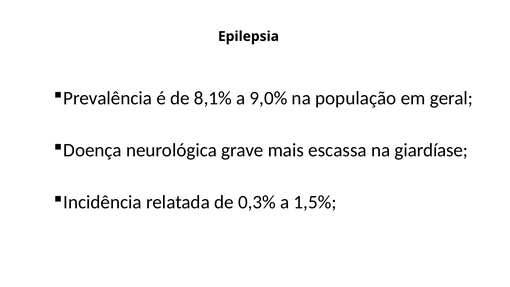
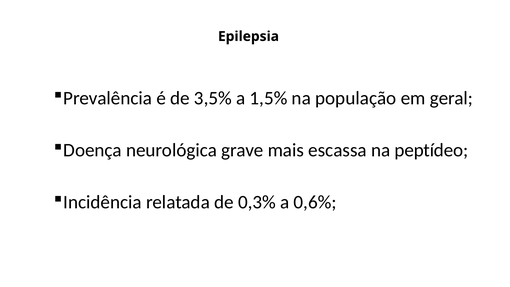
8,1%: 8,1% -> 3,5% (213, 98)
9,0%: 9,0% -> 1,5% (268, 98)
giardíase: giardíase -> peptídeo (431, 150)
1,5%: 1,5% -> 0,6% (315, 202)
